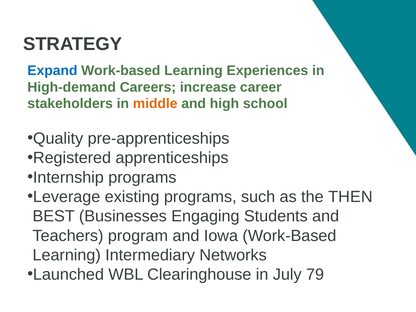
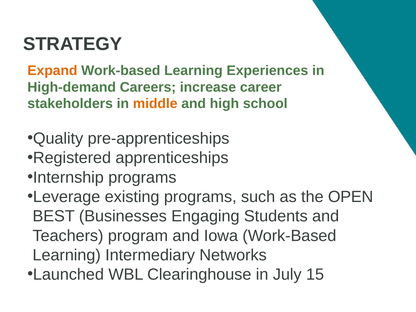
Expand colour: blue -> orange (52, 70)
THEN: THEN -> OPEN (351, 197)
79: 79 -> 15 (315, 275)
